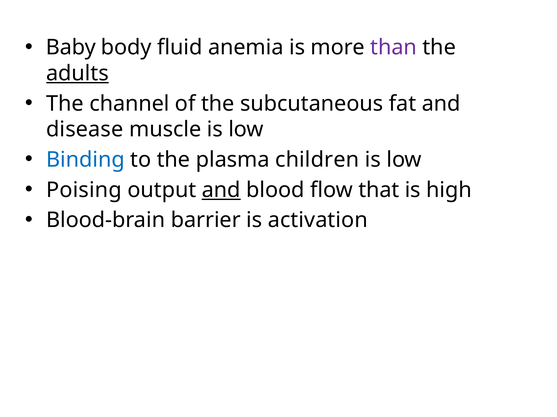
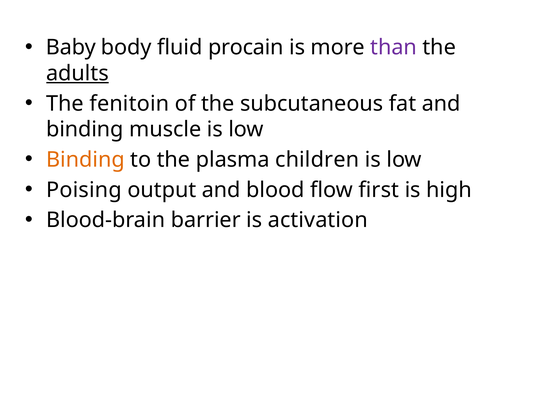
anemia: anemia -> procain (246, 48)
channel: channel -> fenitoin (129, 104)
disease: disease -> binding (85, 130)
Binding colour: blue -> orange (85, 160)
and underline: present -> none (221, 190)
that: that -> first (379, 190)
